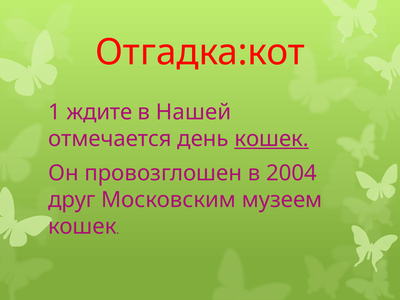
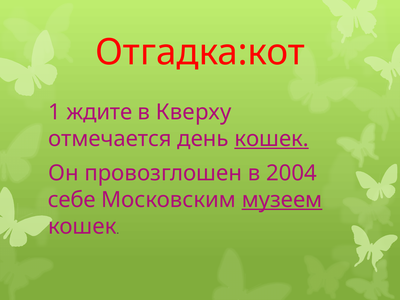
Нашей: Нашей -> Кверху (194, 112)
друг: друг -> себе (72, 200)
музеем underline: none -> present (282, 200)
